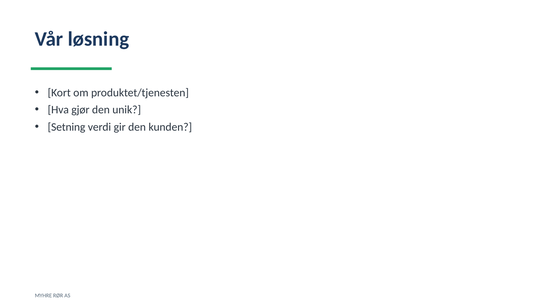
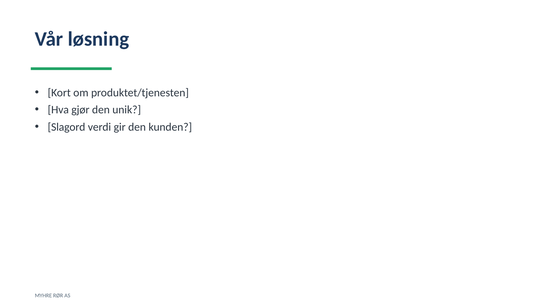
Setning: Setning -> Slagord (67, 127)
